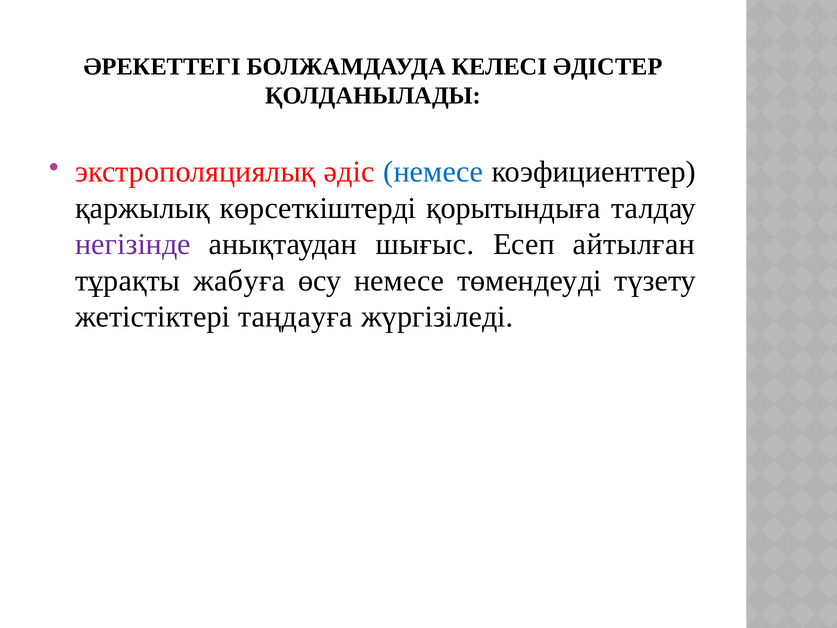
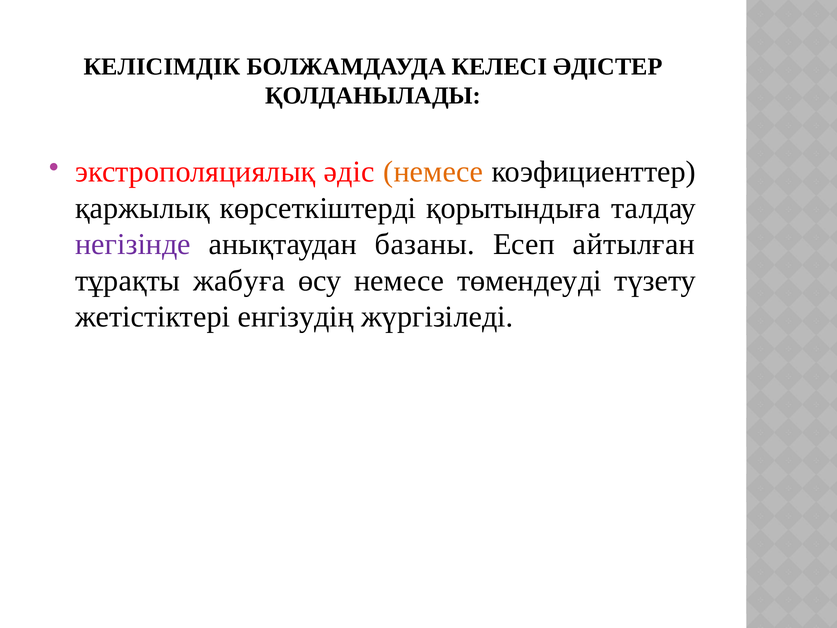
ӘРЕКЕТТЕГІ: ӘРЕКЕТТЕГІ -> КЕЛІСІМДІК (162, 67)
немесе colour: blue -> orange (433, 172)
шығыс: шығыс -> базаны (425, 244)
таңдауға: таңдауға -> енгізудің (296, 317)
